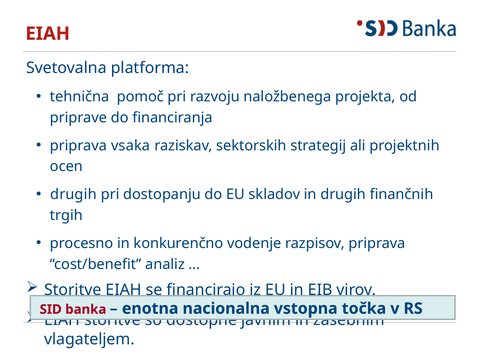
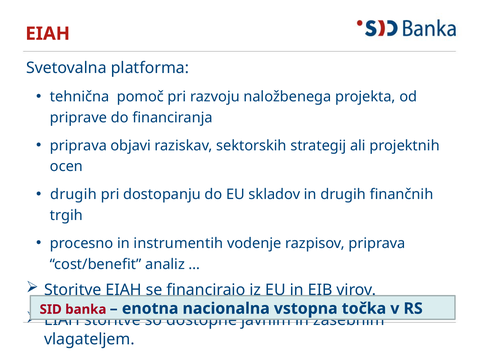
vsaka: vsaka -> objavi (131, 145)
konkurenčno: konkurenčno -> instrumentih (178, 243)
